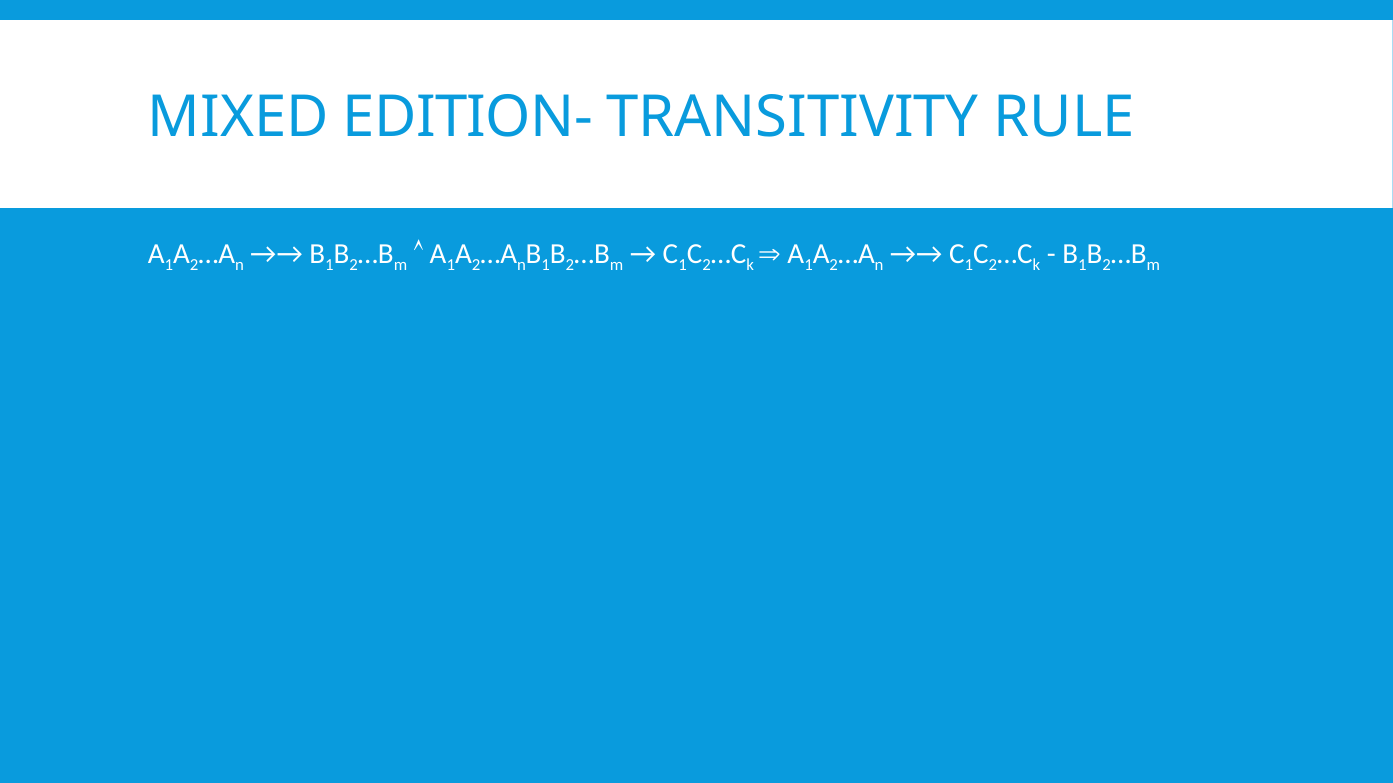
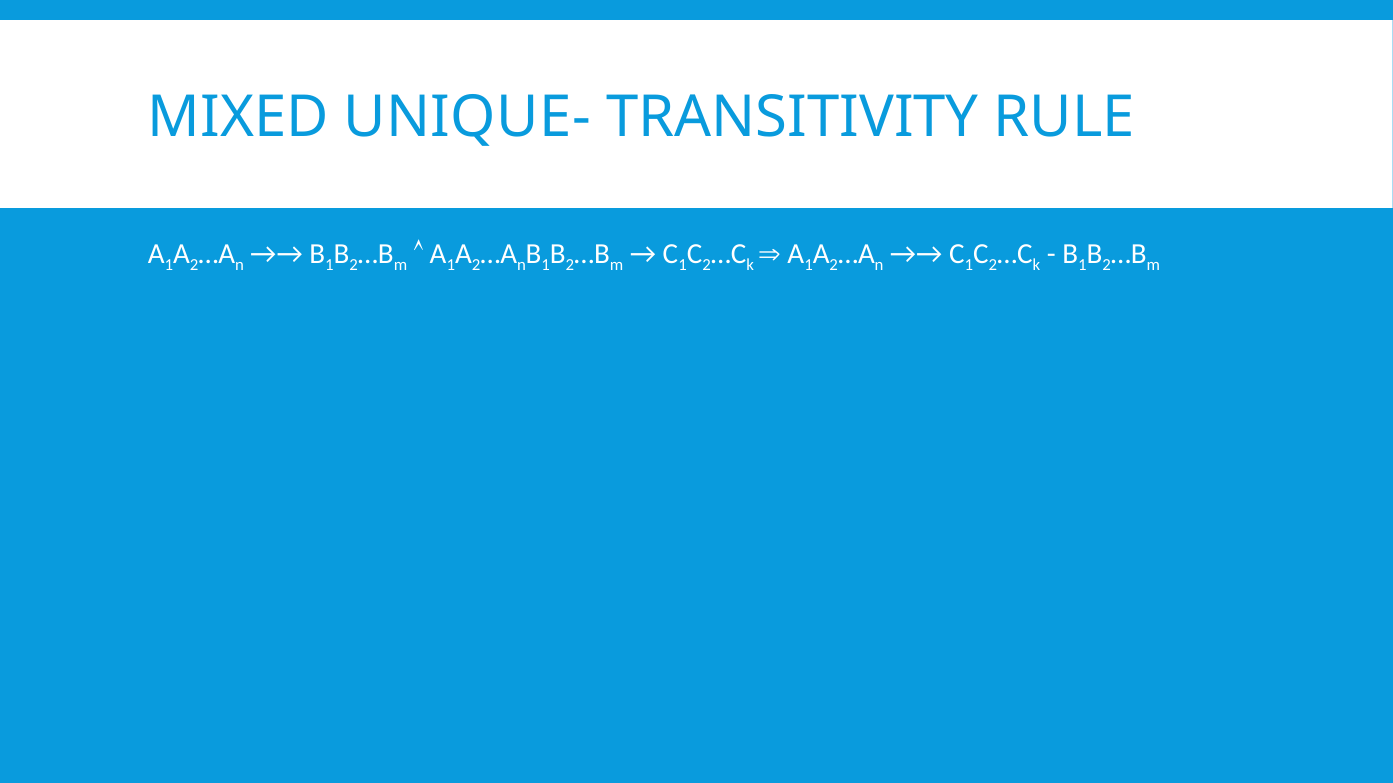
EDITION-: EDITION- -> UNIQUE- (467, 117)
